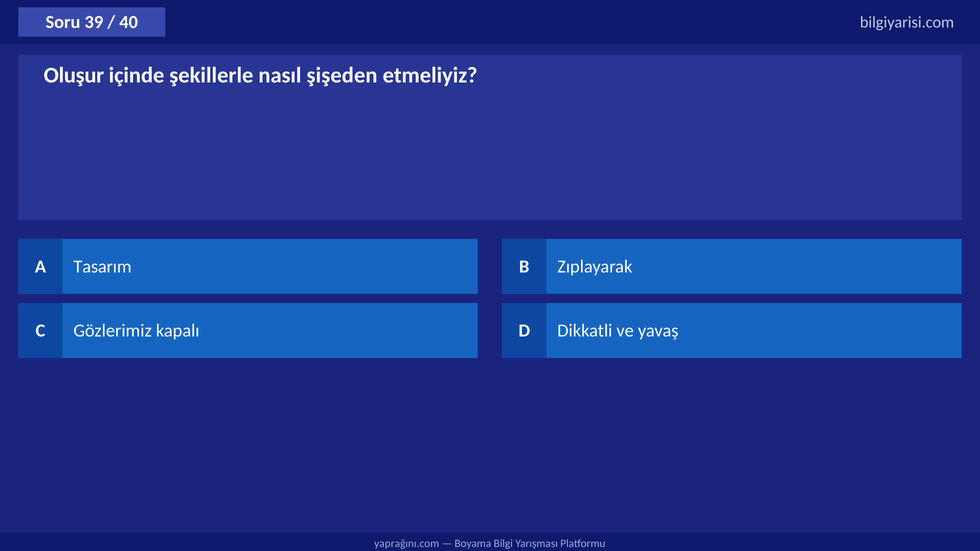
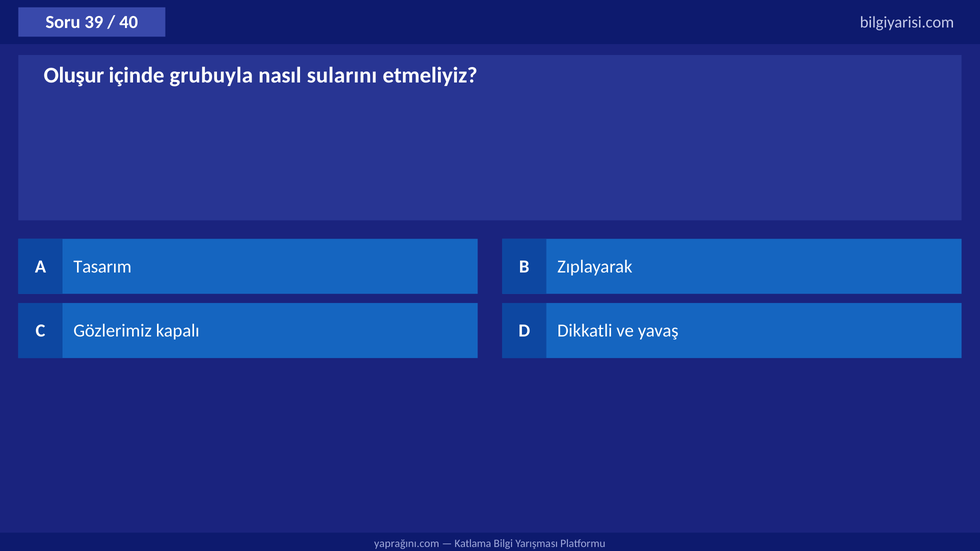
şekillerle: şekillerle -> grubuyla (211, 75)
şişeden: şişeden -> sularını (342, 75)
Boyama: Boyama -> Katlama (473, 544)
